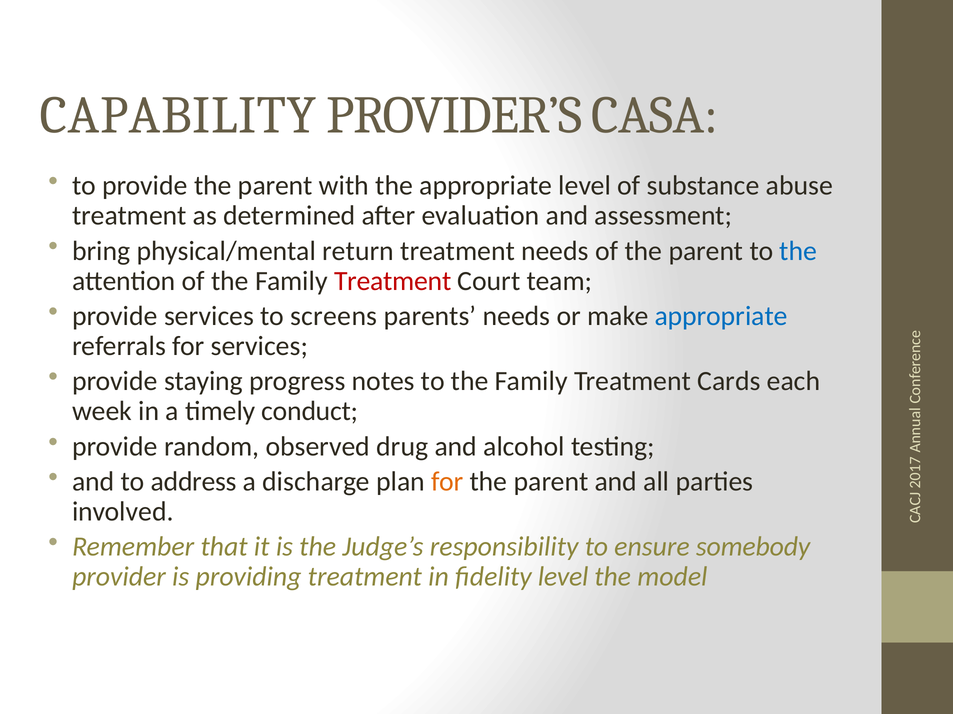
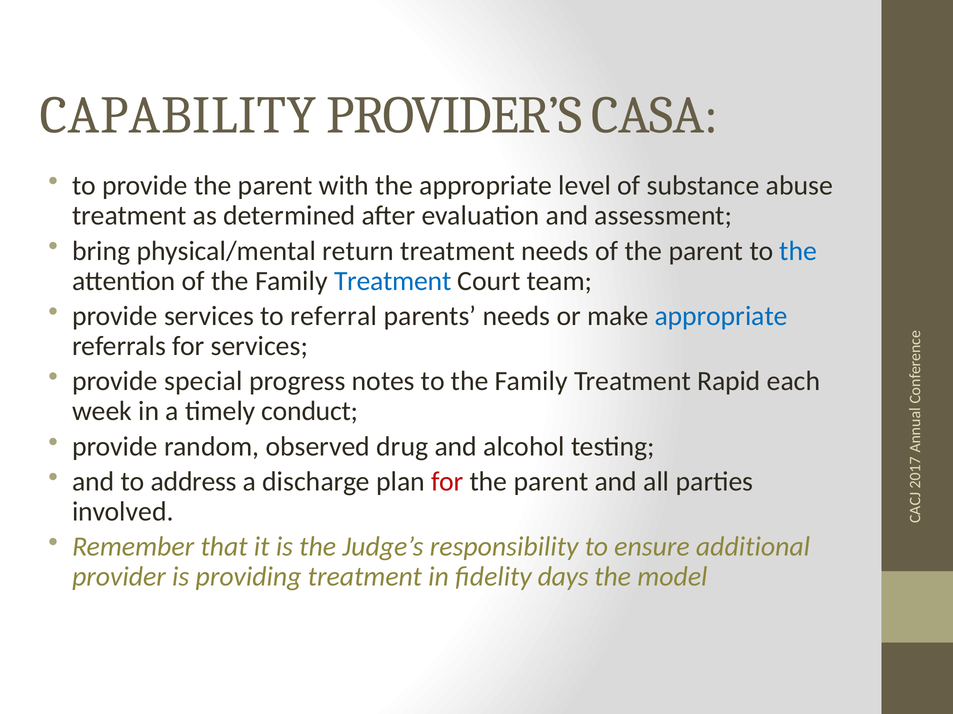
Treatment colour: red -> blue (393, 281)
screens: screens -> referral (334, 316)
staying: staying -> special (203, 382)
Cards: Cards -> Rapid (729, 382)
for colour: orange -> red (447, 482)
somebody: somebody -> additional (753, 547)
fidelity level: level -> days (563, 577)
